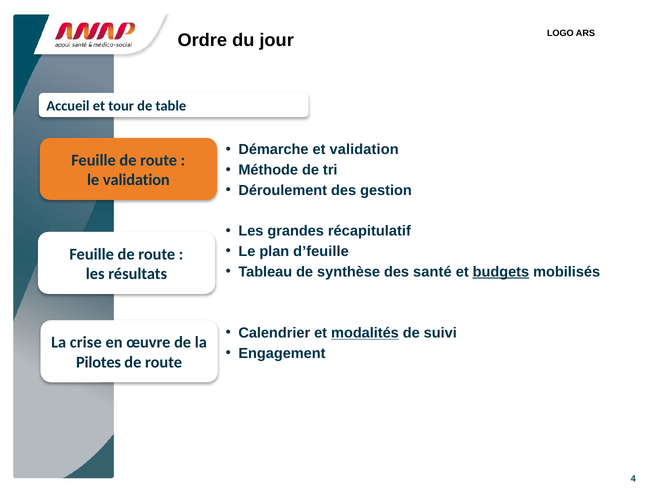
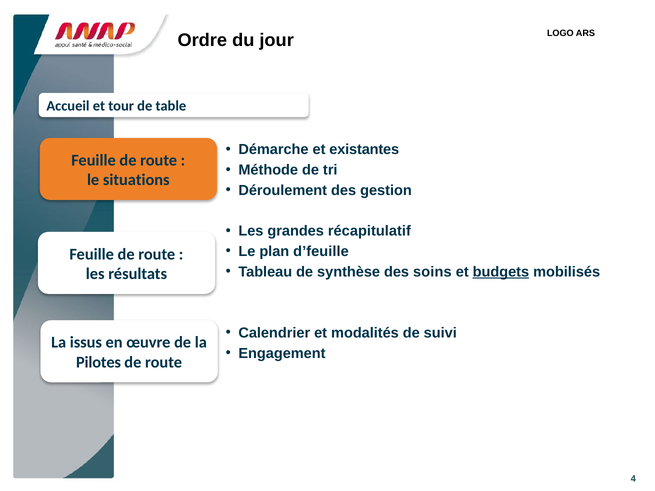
et validation: validation -> existantes (364, 150)
le validation: validation -> situations (136, 180)
santé: santé -> soins (432, 272)
modalités underline: present -> none (365, 333)
crise: crise -> issus (86, 343)
